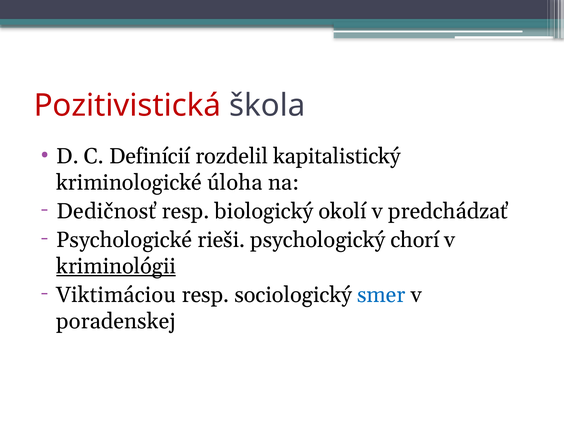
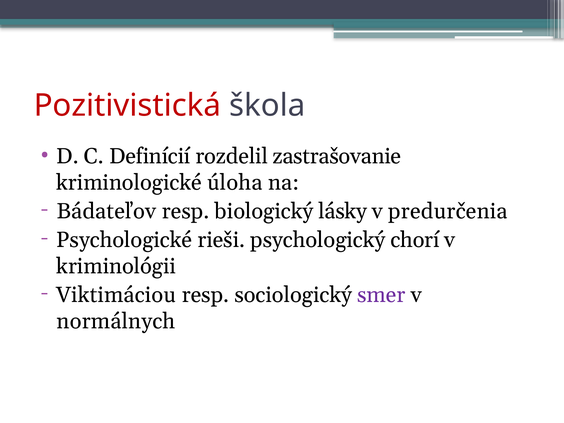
kapitalistický: kapitalistický -> zastrašovanie (337, 156)
Dedičnosť: Dedičnosť -> Bádateľov (106, 211)
okolí: okolí -> lásky (343, 211)
predchádzať: predchádzať -> predurčenia (448, 211)
kriminológii underline: present -> none (116, 266)
smer colour: blue -> purple (381, 295)
poradenskej: poradenskej -> normálnych (116, 321)
